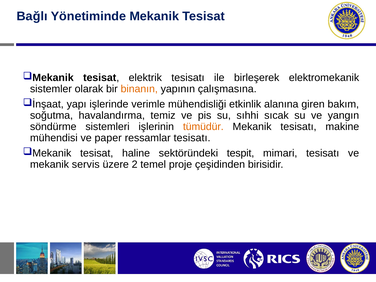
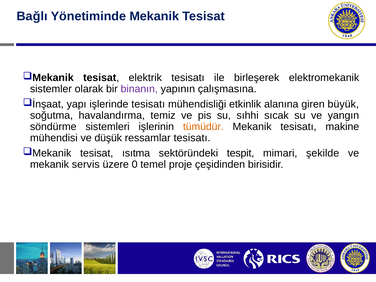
binanın colour: orange -> purple (139, 89)
işlerinde verimle: verimle -> tesisatı (148, 104)
bakım: bakım -> büyük (343, 104)
paper: paper -> düşük (108, 138)
haline: haline -> ısıtma (136, 153)
mimari tesisatı: tesisatı -> şekilde (323, 153)
2: 2 -> 0 (135, 164)
